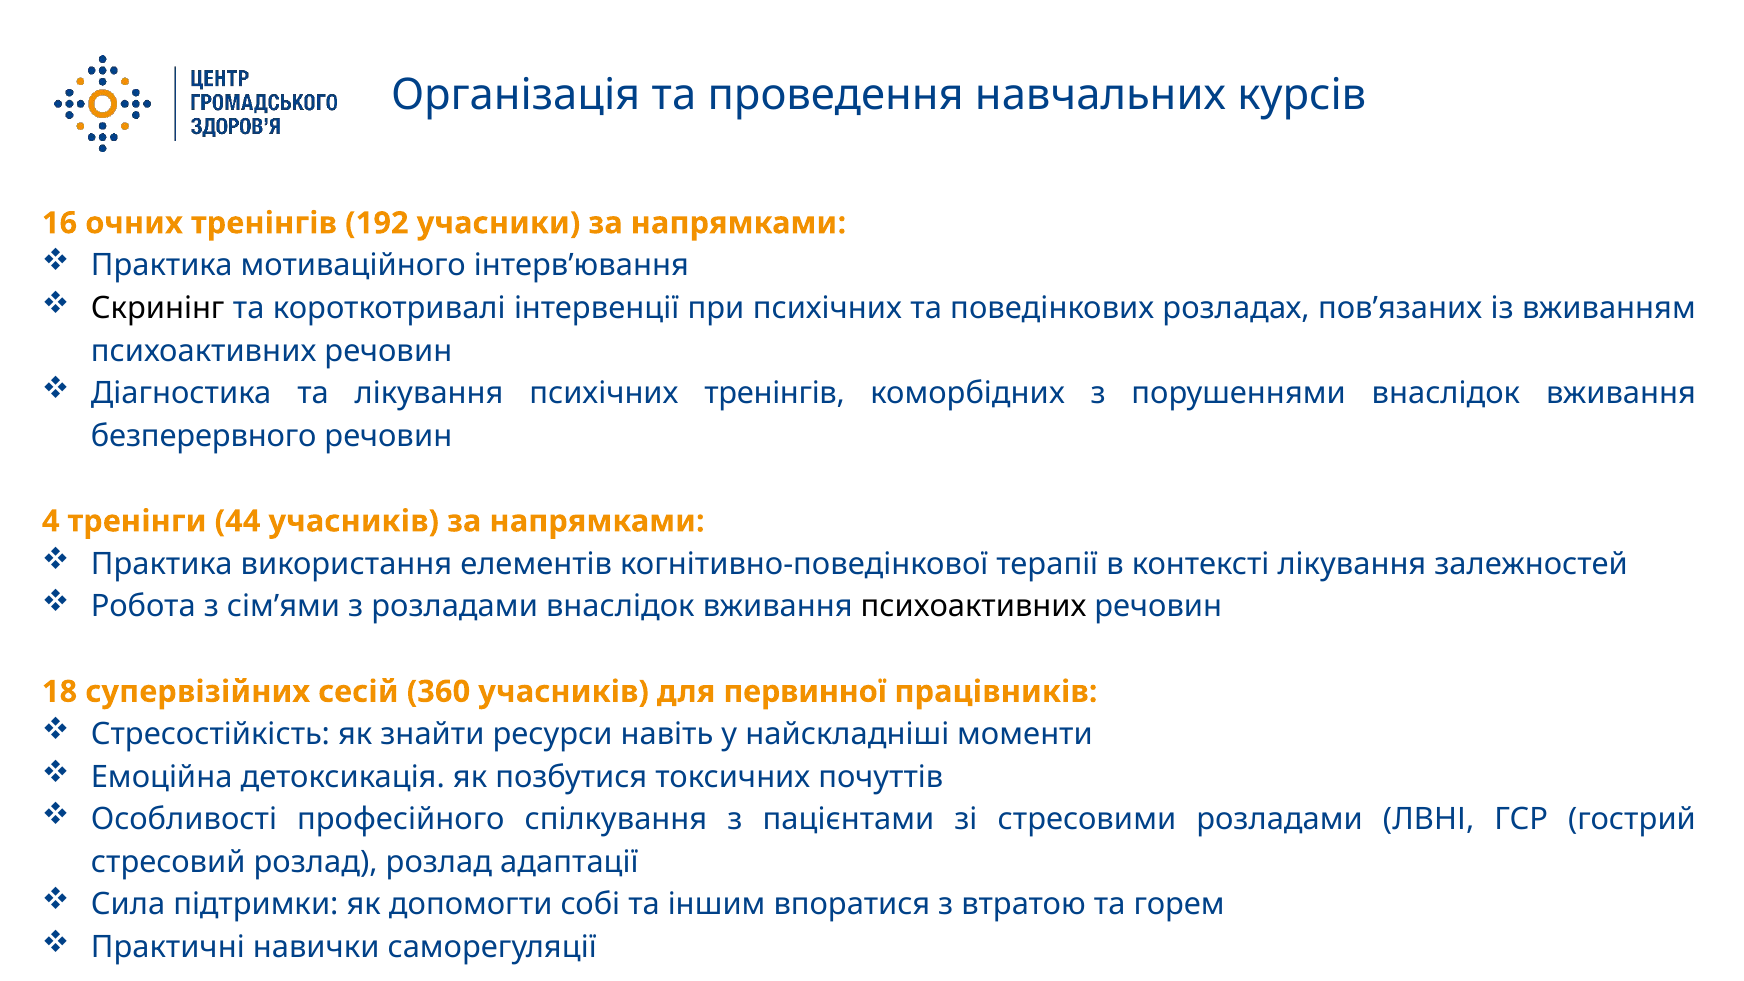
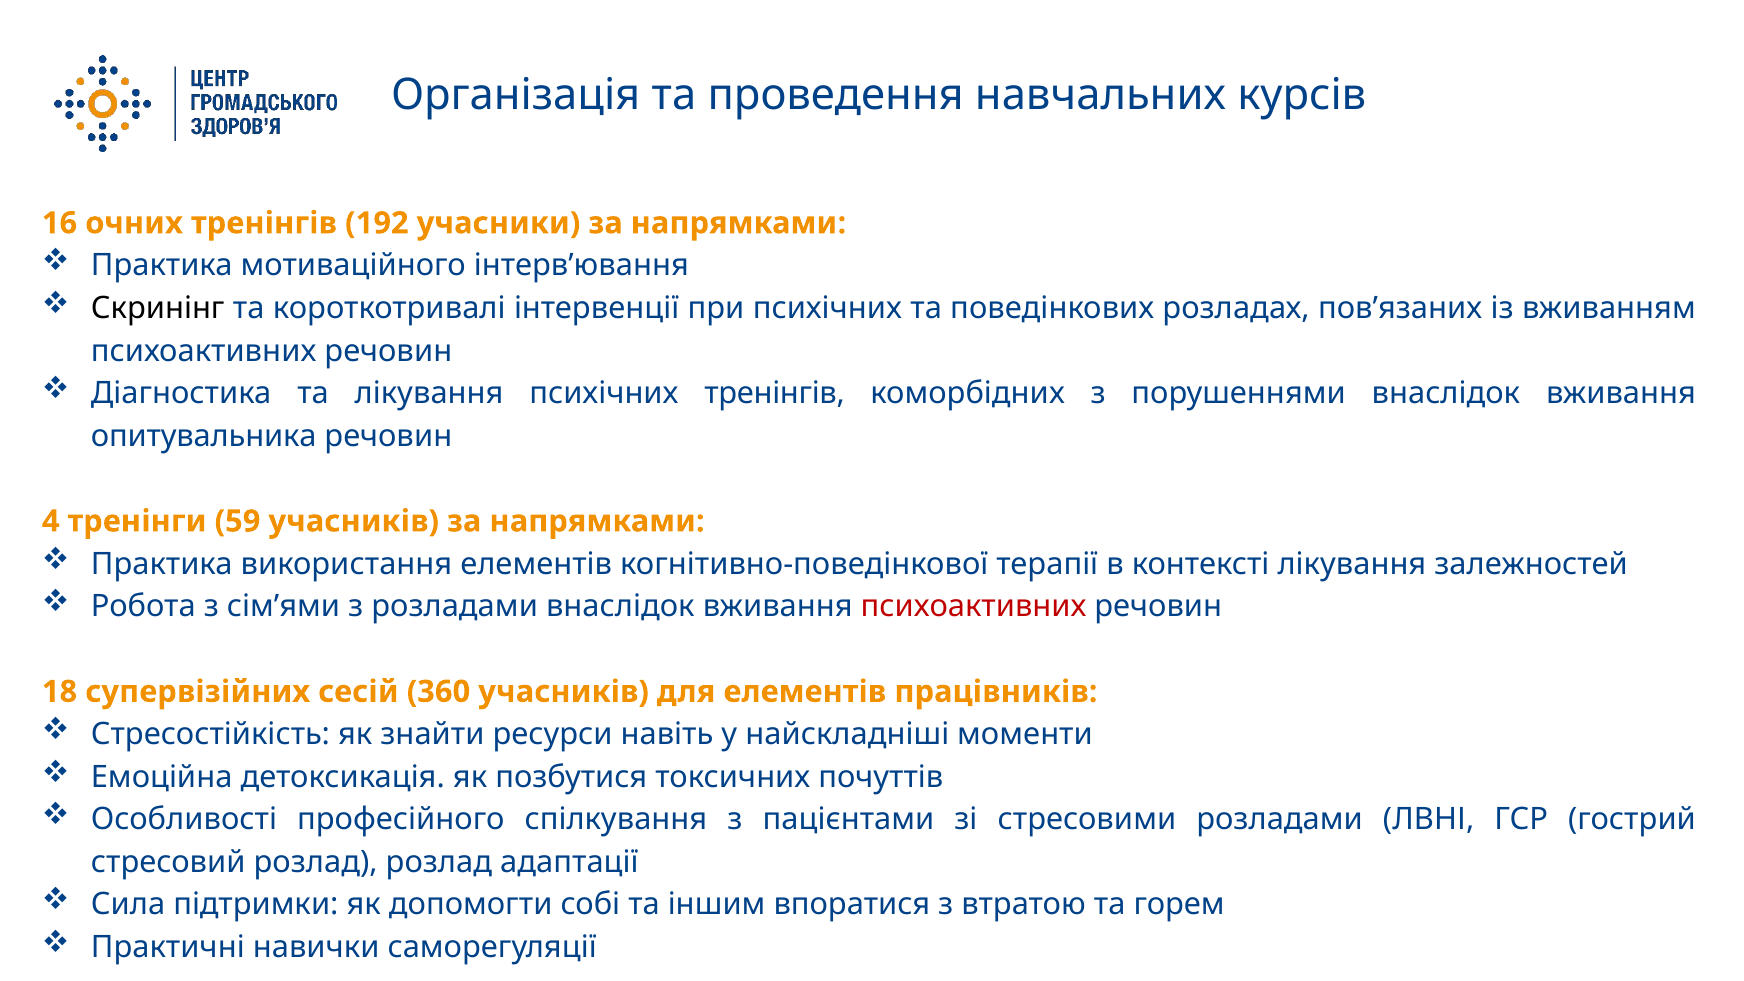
безперервного: безперервного -> опитувальника (204, 436)
44: 44 -> 59 (238, 521)
психоактивних colour: black -> red (974, 606)
для первинної: первинної -> елементів (805, 692)
